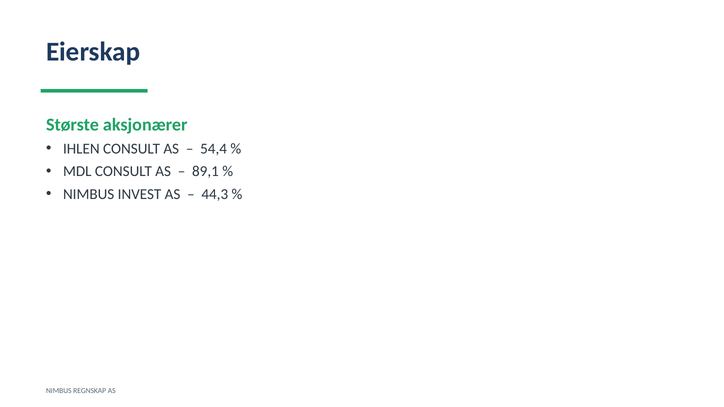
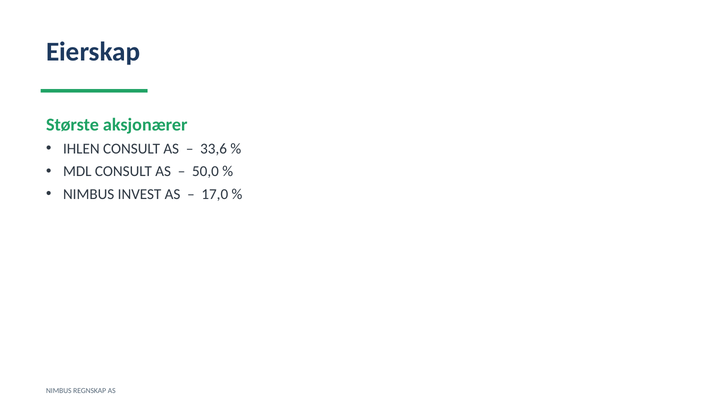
54,4: 54,4 -> 33,6 (214, 149)
89,1: 89,1 -> 50,0 (205, 172)
44,3: 44,3 -> 17,0 (215, 194)
